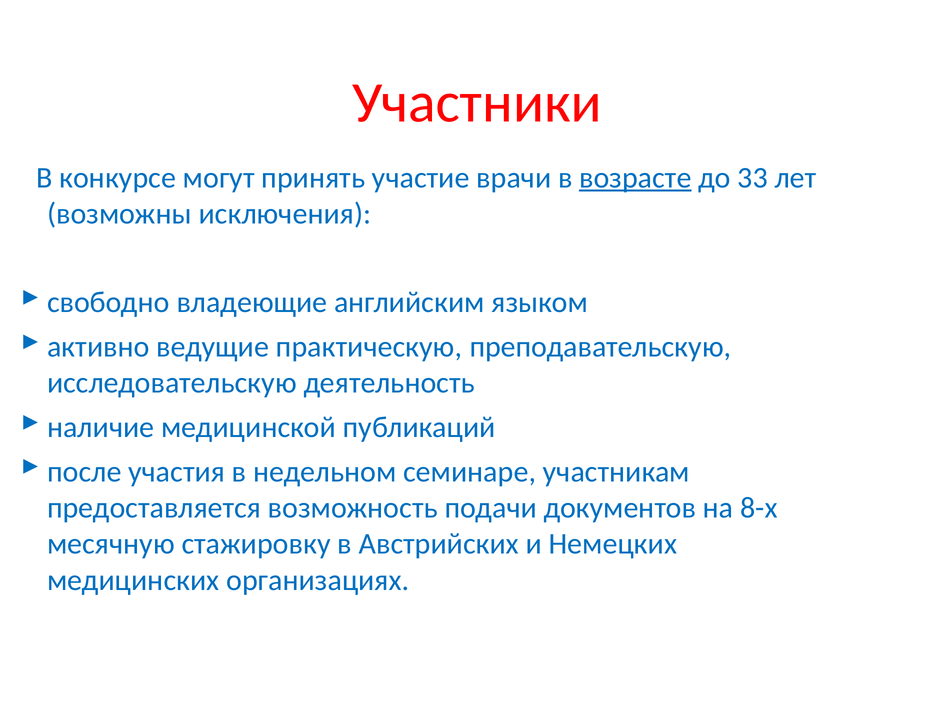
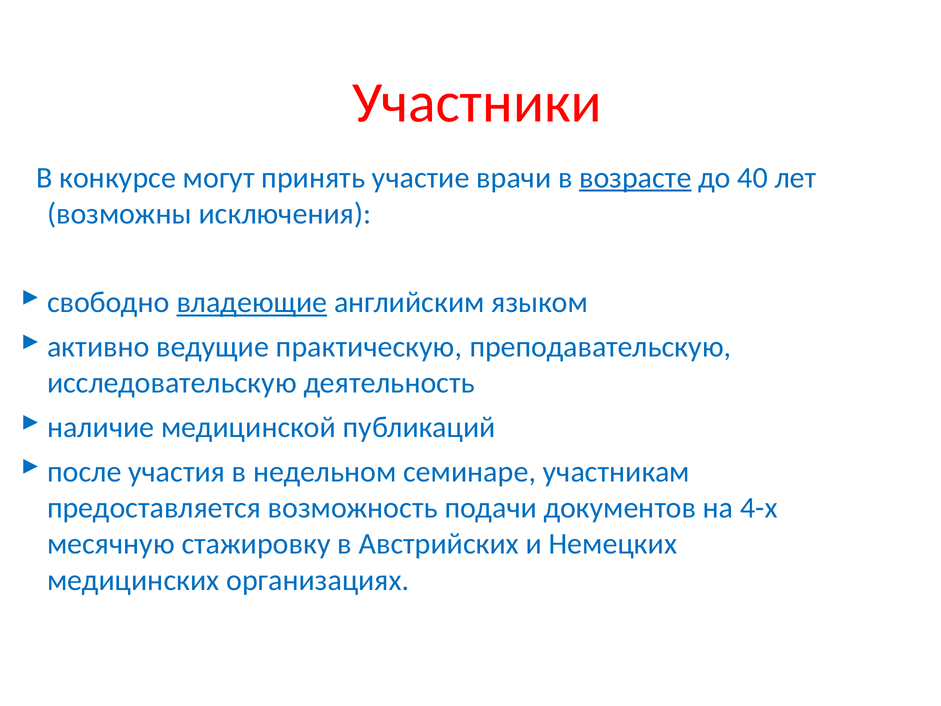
33: 33 -> 40 (753, 178)
владеющие underline: none -> present (252, 302)
8-х: 8-х -> 4-х (759, 508)
